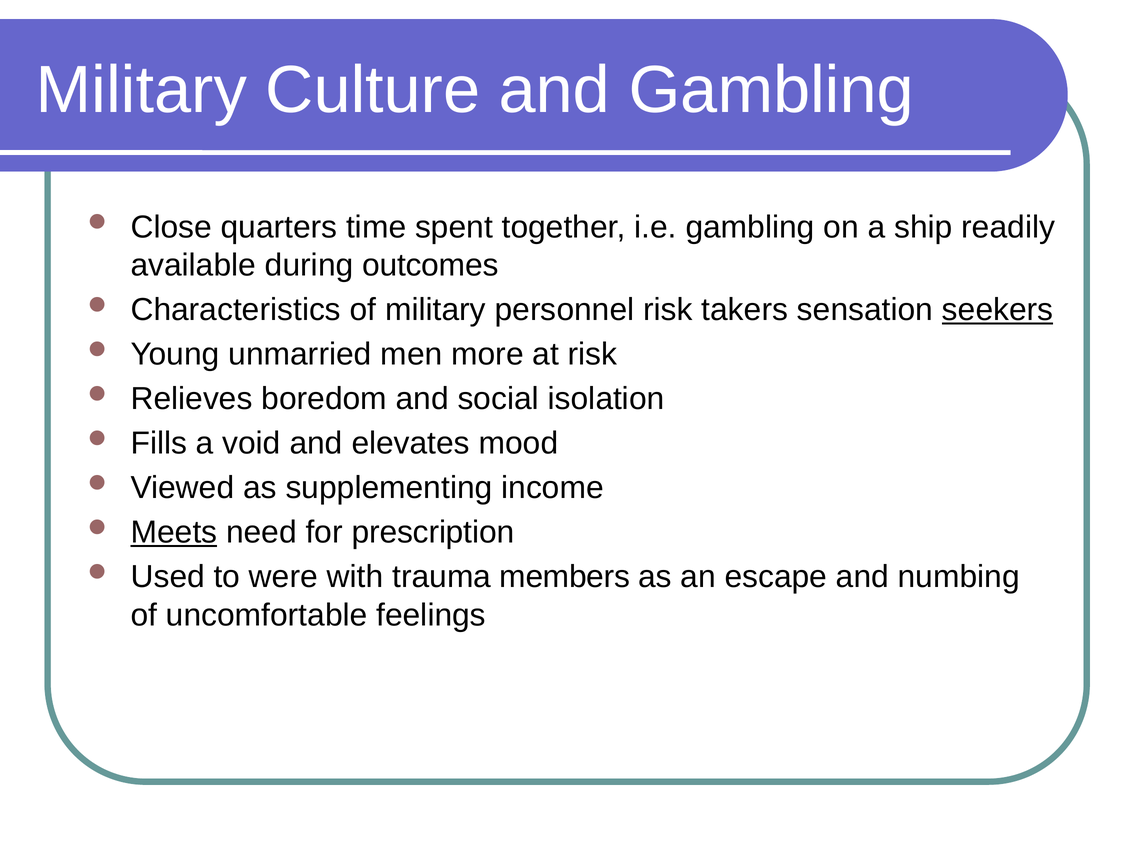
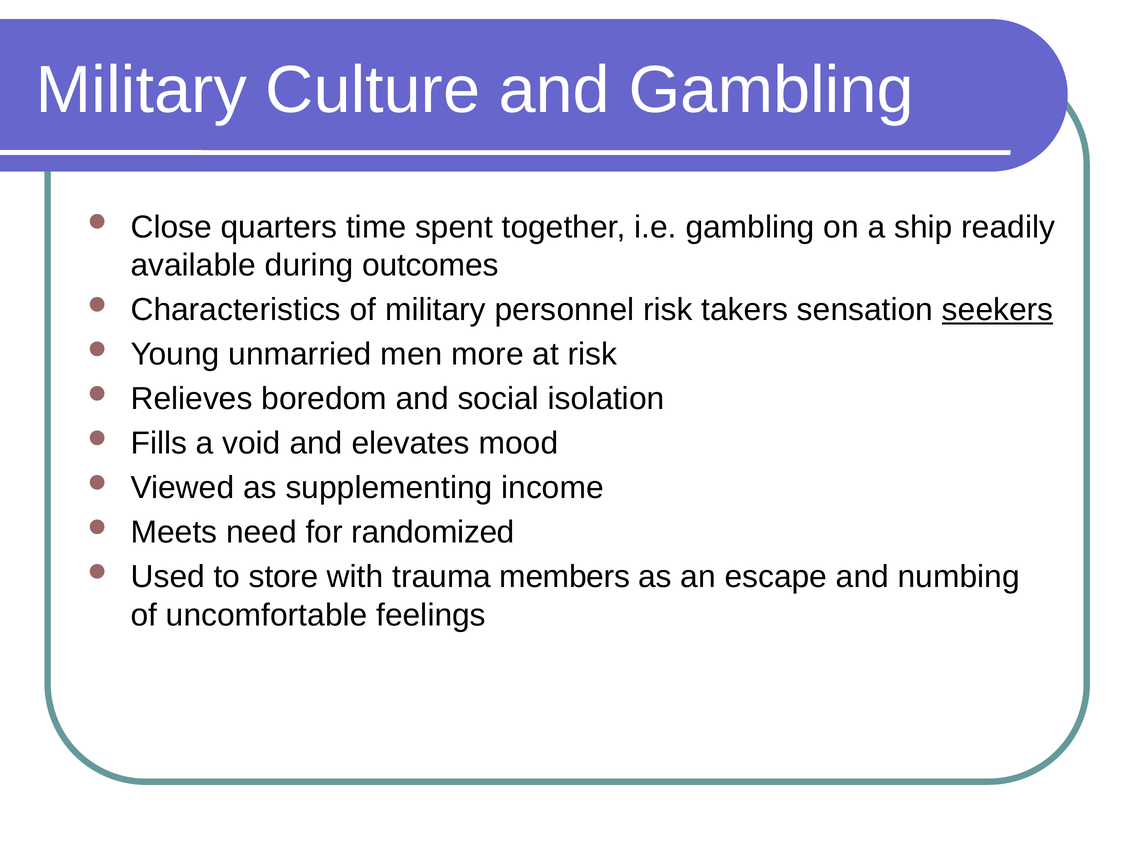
Meets underline: present -> none (174, 532)
prescription: prescription -> randomized (433, 532)
were: were -> store (284, 577)
